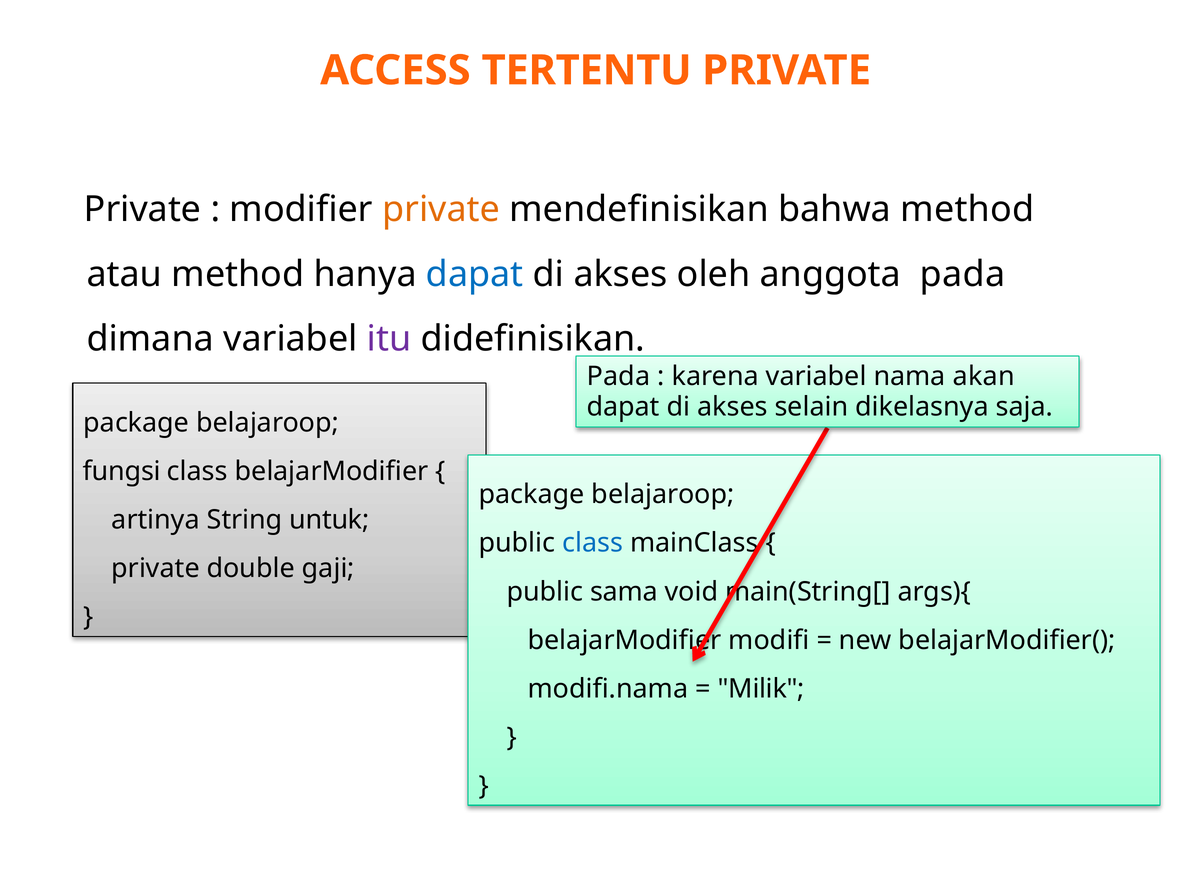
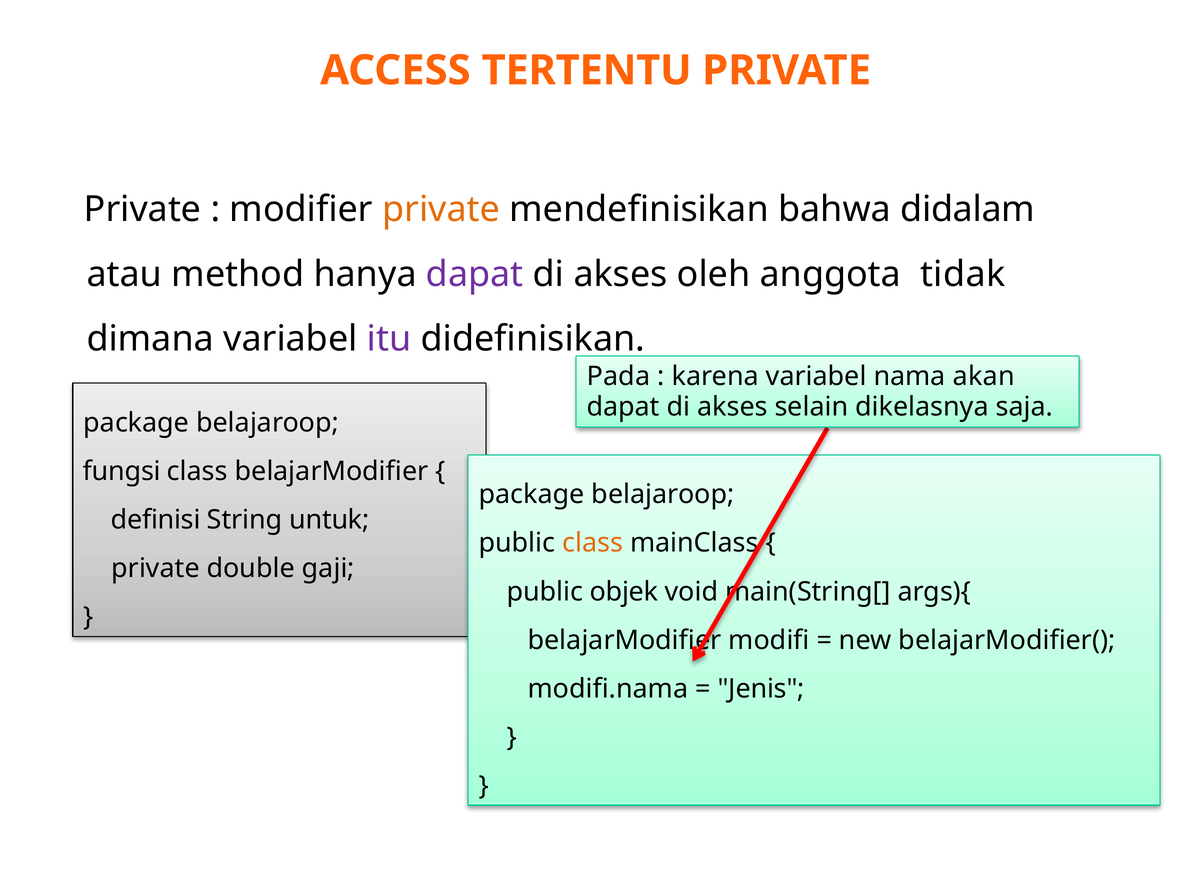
bahwa method: method -> didalam (968, 209)
dapat colour: blue -> purple (475, 274)
anggota pada: pada -> tidak (963, 274)
artinya: artinya -> definisi (156, 520)
class colour: blue -> orange (593, 543)
sama: sama -> objek (624, 591)
Milik: Milik -> Jenis (761, 688)
